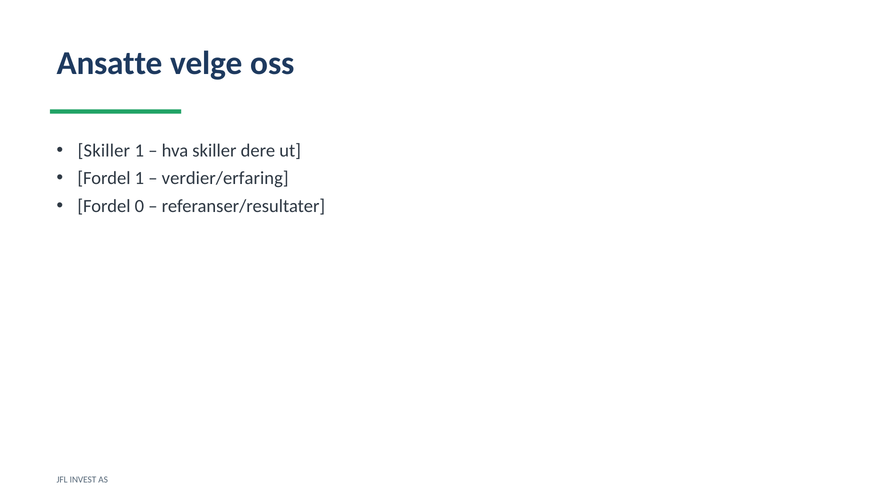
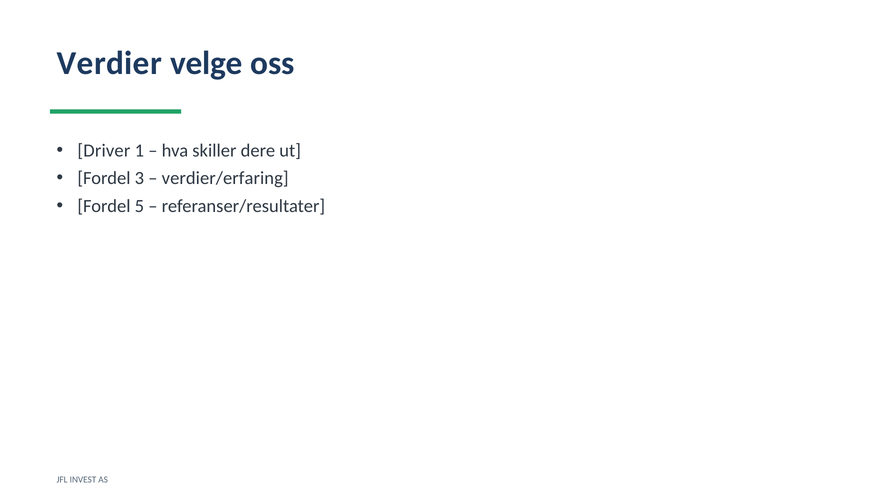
Ansatte: Ansatte -> Verdier (109, 63)
Skiller: Skiller -> Driver (104, 151)
Fordel 1: 1 -> 3 (139, 178)
0: 0 -> 5 (139, 206)
